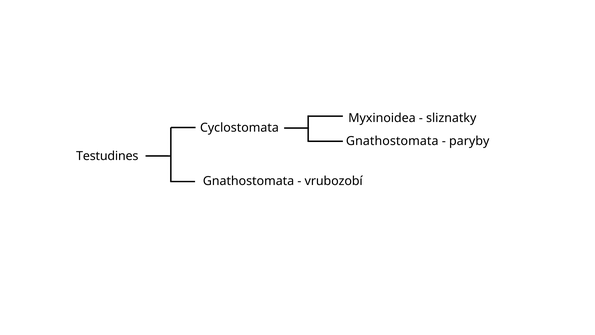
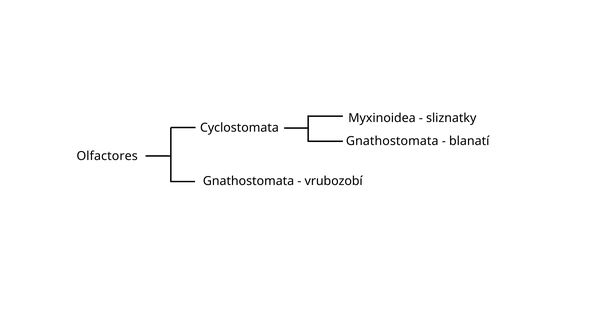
paryby: paryby -> blanatí (469, 141)
Testudines: Testudines -> Olfactores (107, 156)
